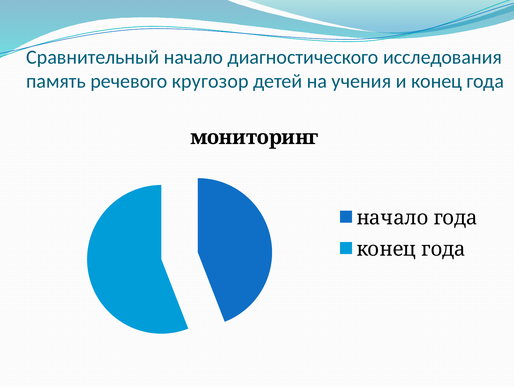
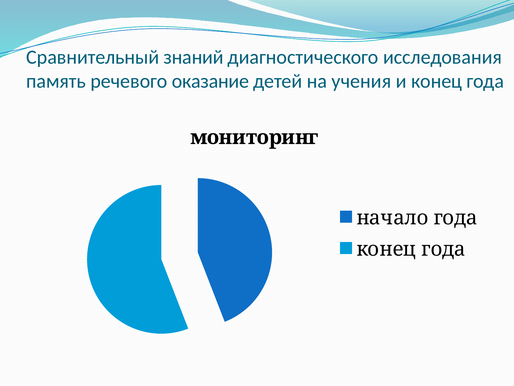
Сравнительный начало: начало -> знаний (194, 57)
кругозор: кругозор -> оказание (210, 81)
